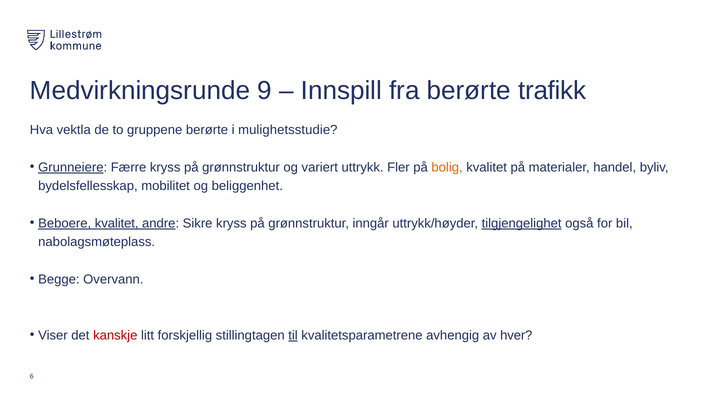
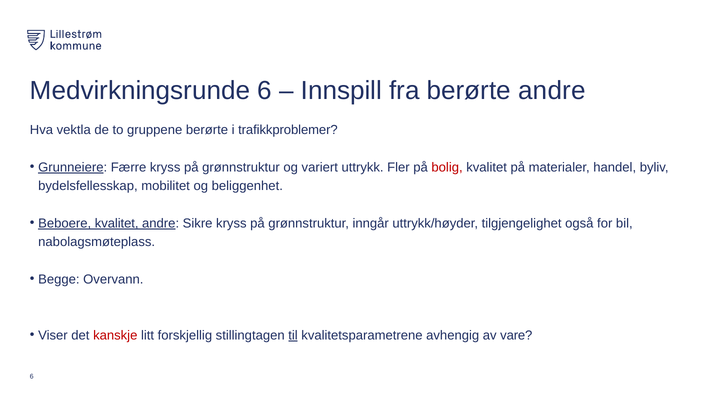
Medvirkningsrunde 9: 9 -> 6 (265, 90)
berørte trafikk: trafikk -> andre (552, 90)
mulighetsstudie: mulighetsstudie -> trafikkproblemer (288, 130)
bolig colour: orange -> red (447, 167)
tilgjengelighet underline: present -> none (522, 223)
hver: hver -> vare (516, 335)
